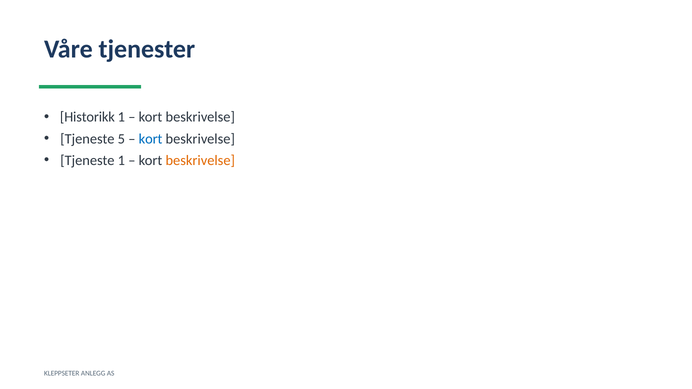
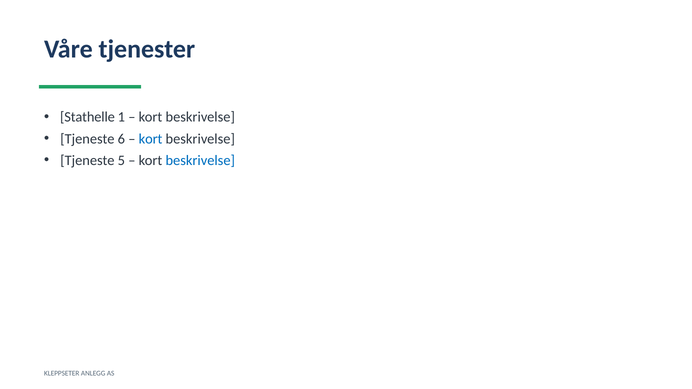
Historikk: Historikk -> Stathelle (87, 117)
5: 5 -> 6 (121, 139)
Tjeneste 1: 1 -> 5 (121, 160)
beskrivelse colour: orange -> blue (200, 160)
